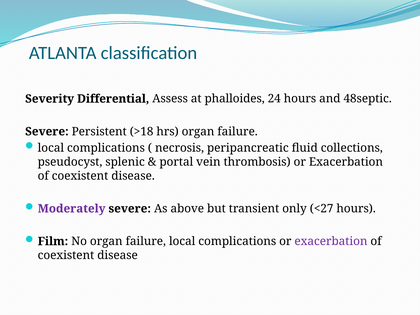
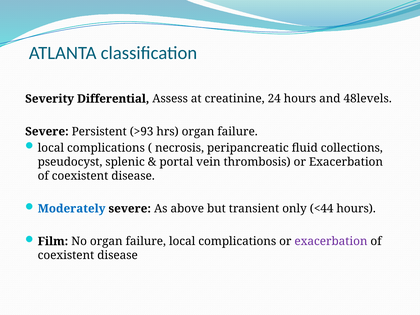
phalloides: phalloides -> creatinine (235, 99)
48septic: 48septic -> 48levels (368, 99)
>18: >18 -> >93 (142, 132)
Moderately colour: purple -> blue (72, 209)
<27: <27 -> <44 (322, 209)
